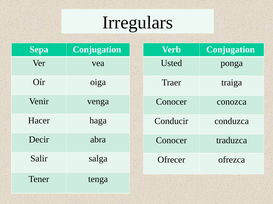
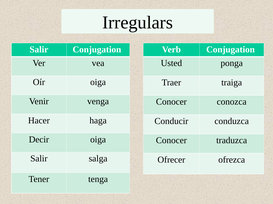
Sepa: Sepa -> Salir (39, 50)
Decir abra: abra -> oiga (98, 140)
